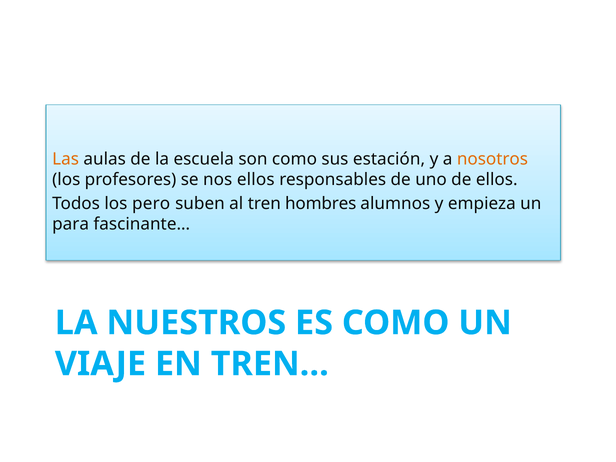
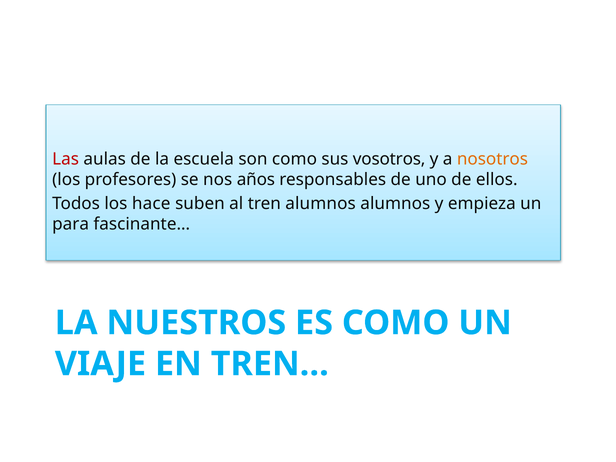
Las colour: orange -> red (66, 159)
estación: estación -> vosotros (389, 159)
nos ellos: ellos -> años (256, 179)
pero: pero -> hace (151, 203)
tren hombres: hombres -> alumnos (321, 203)
